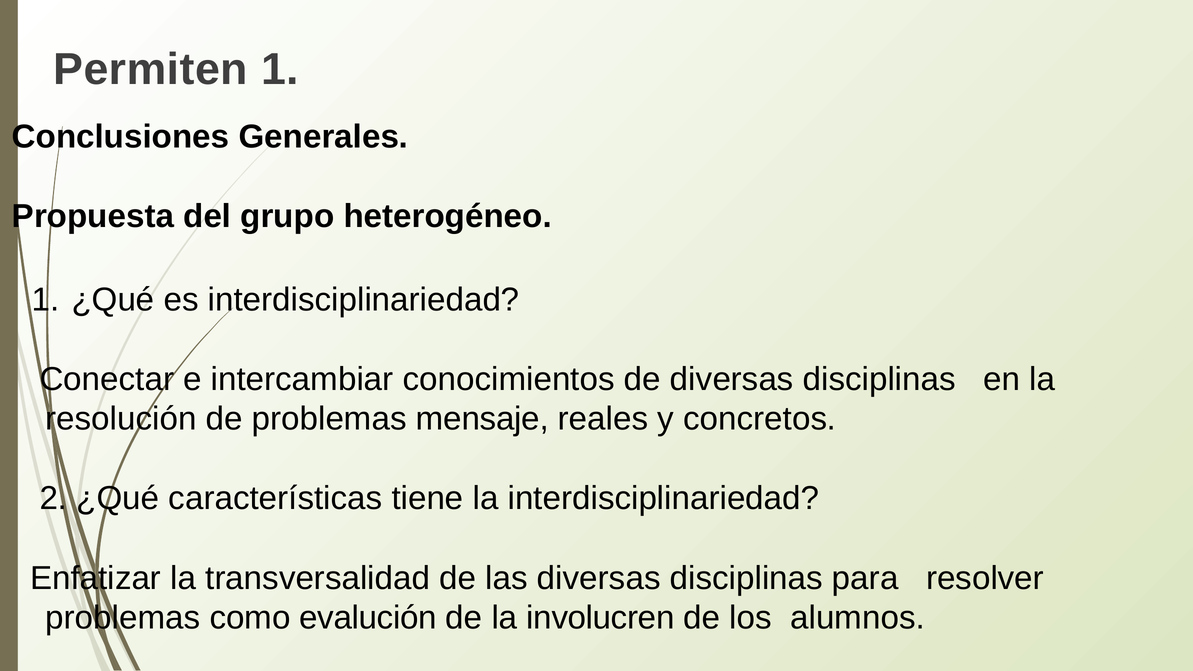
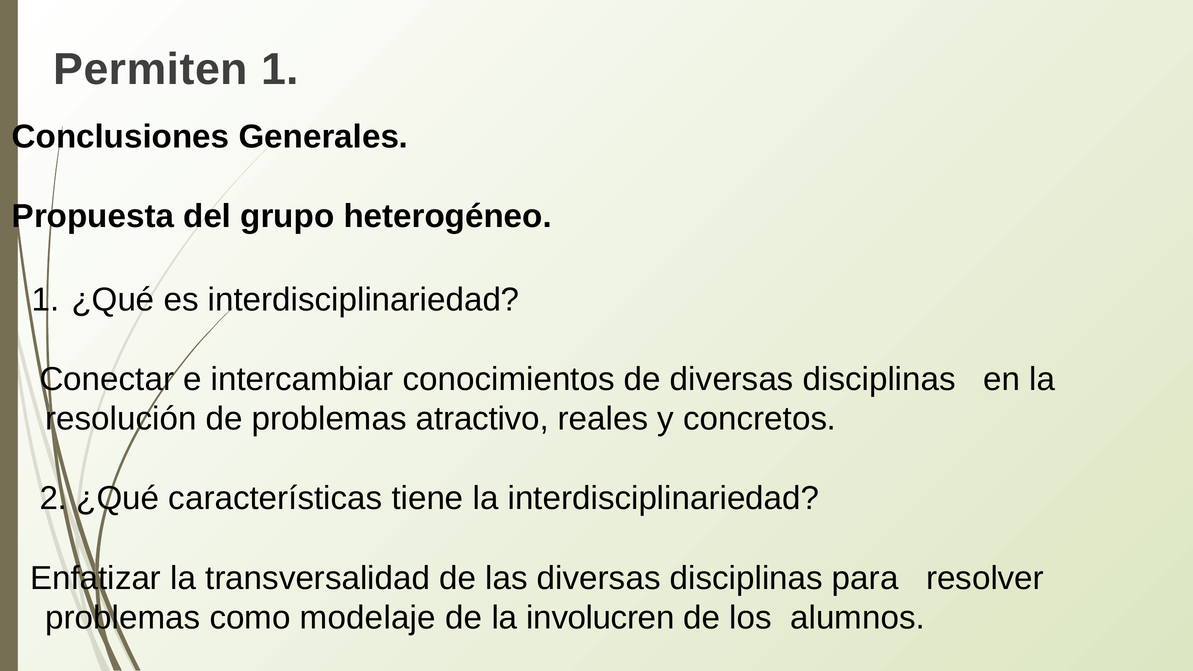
mensaje: mensaje -> atractivo (482, 419)
evalución: evalución -> modelaje (368, 618)
